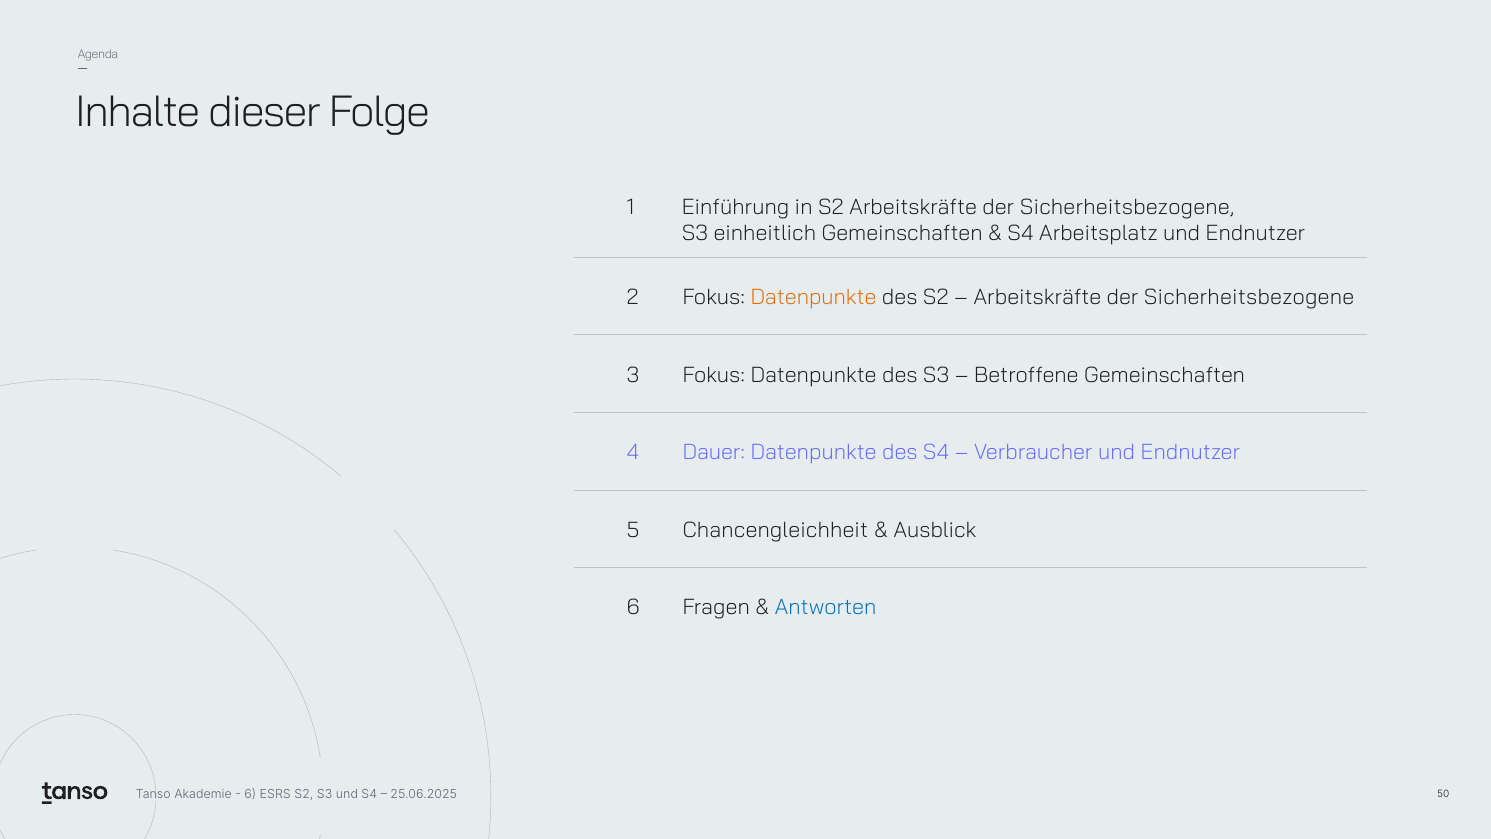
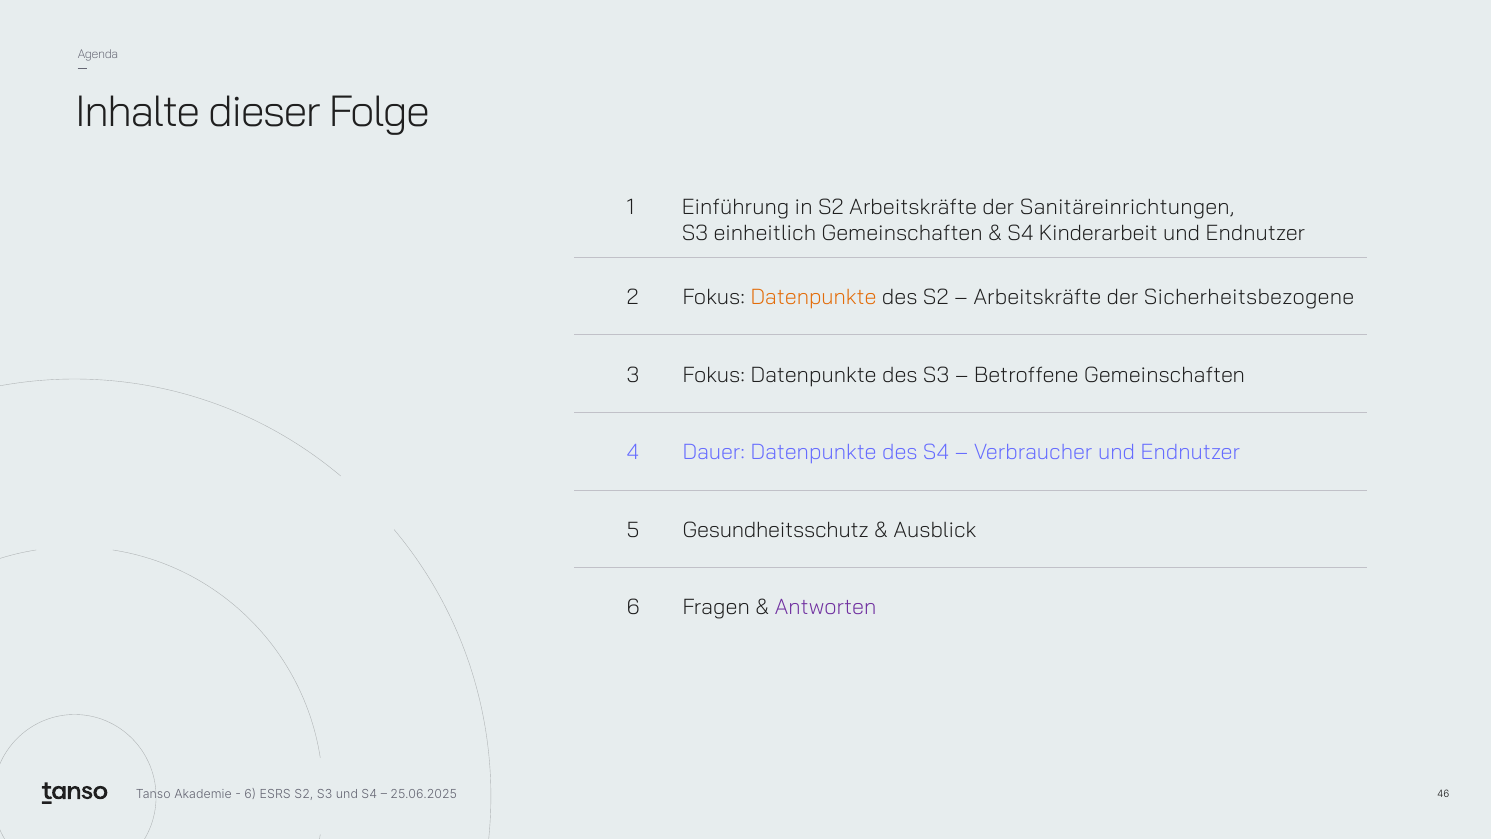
S2 Arbeitskräfte der Sicherheitsbezogene: Sicherheitsbezogene -> Sanitäreinrichtungen (1127, 207)
Arbeitsplatz: Arbeitsplatz -> Kinderarbeit (1098, 233)
Chancengleichheit: Chancengleichheit -> Gesundheitsschutz (776, 530)
Antworten colour: blue -> purple (825, 608)
50: 50 -> 46 (1443, 793)
